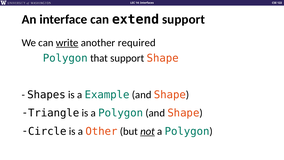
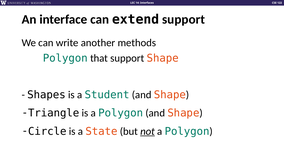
write underline: present -> none (67, 43)
required: required -> methods (137, 43)
Example: Example -> Student (107, 95)
Other: Other -> State (101, 131)
